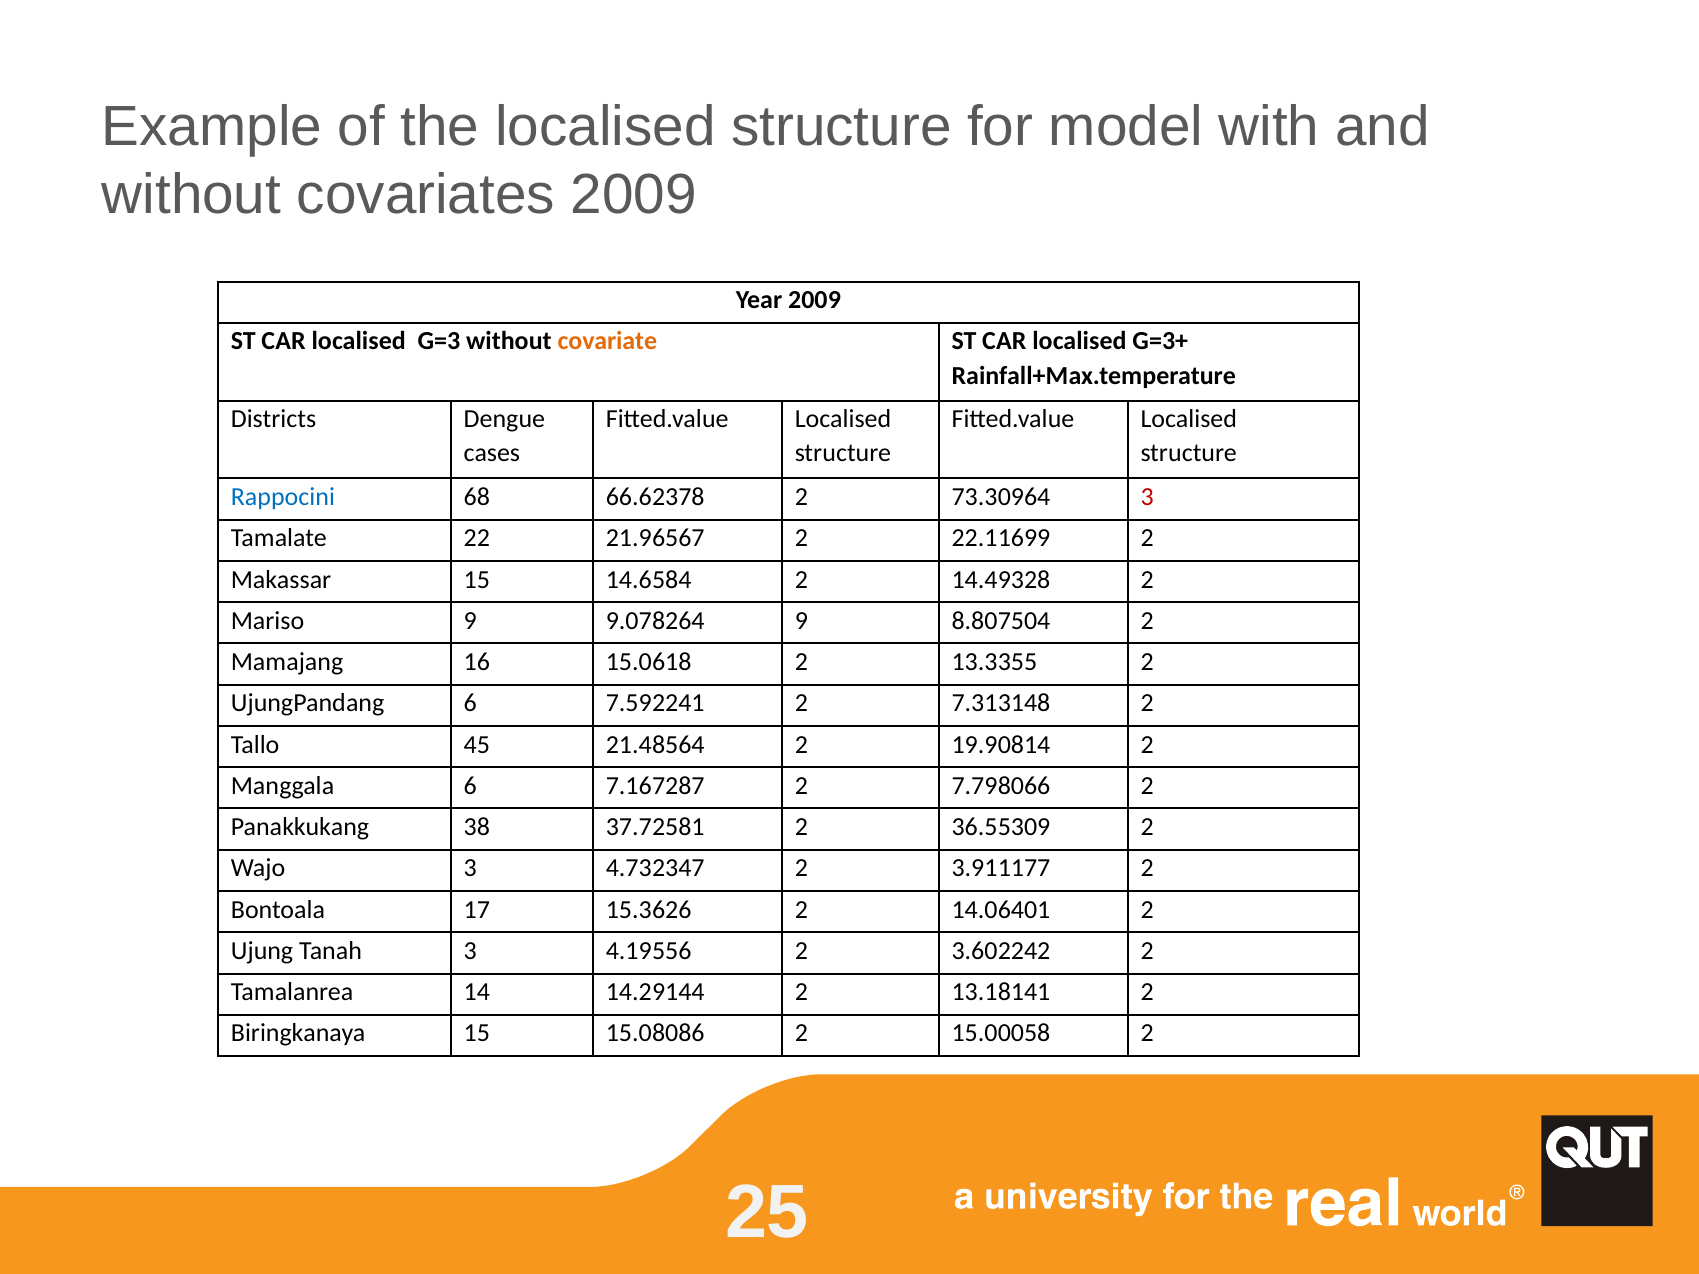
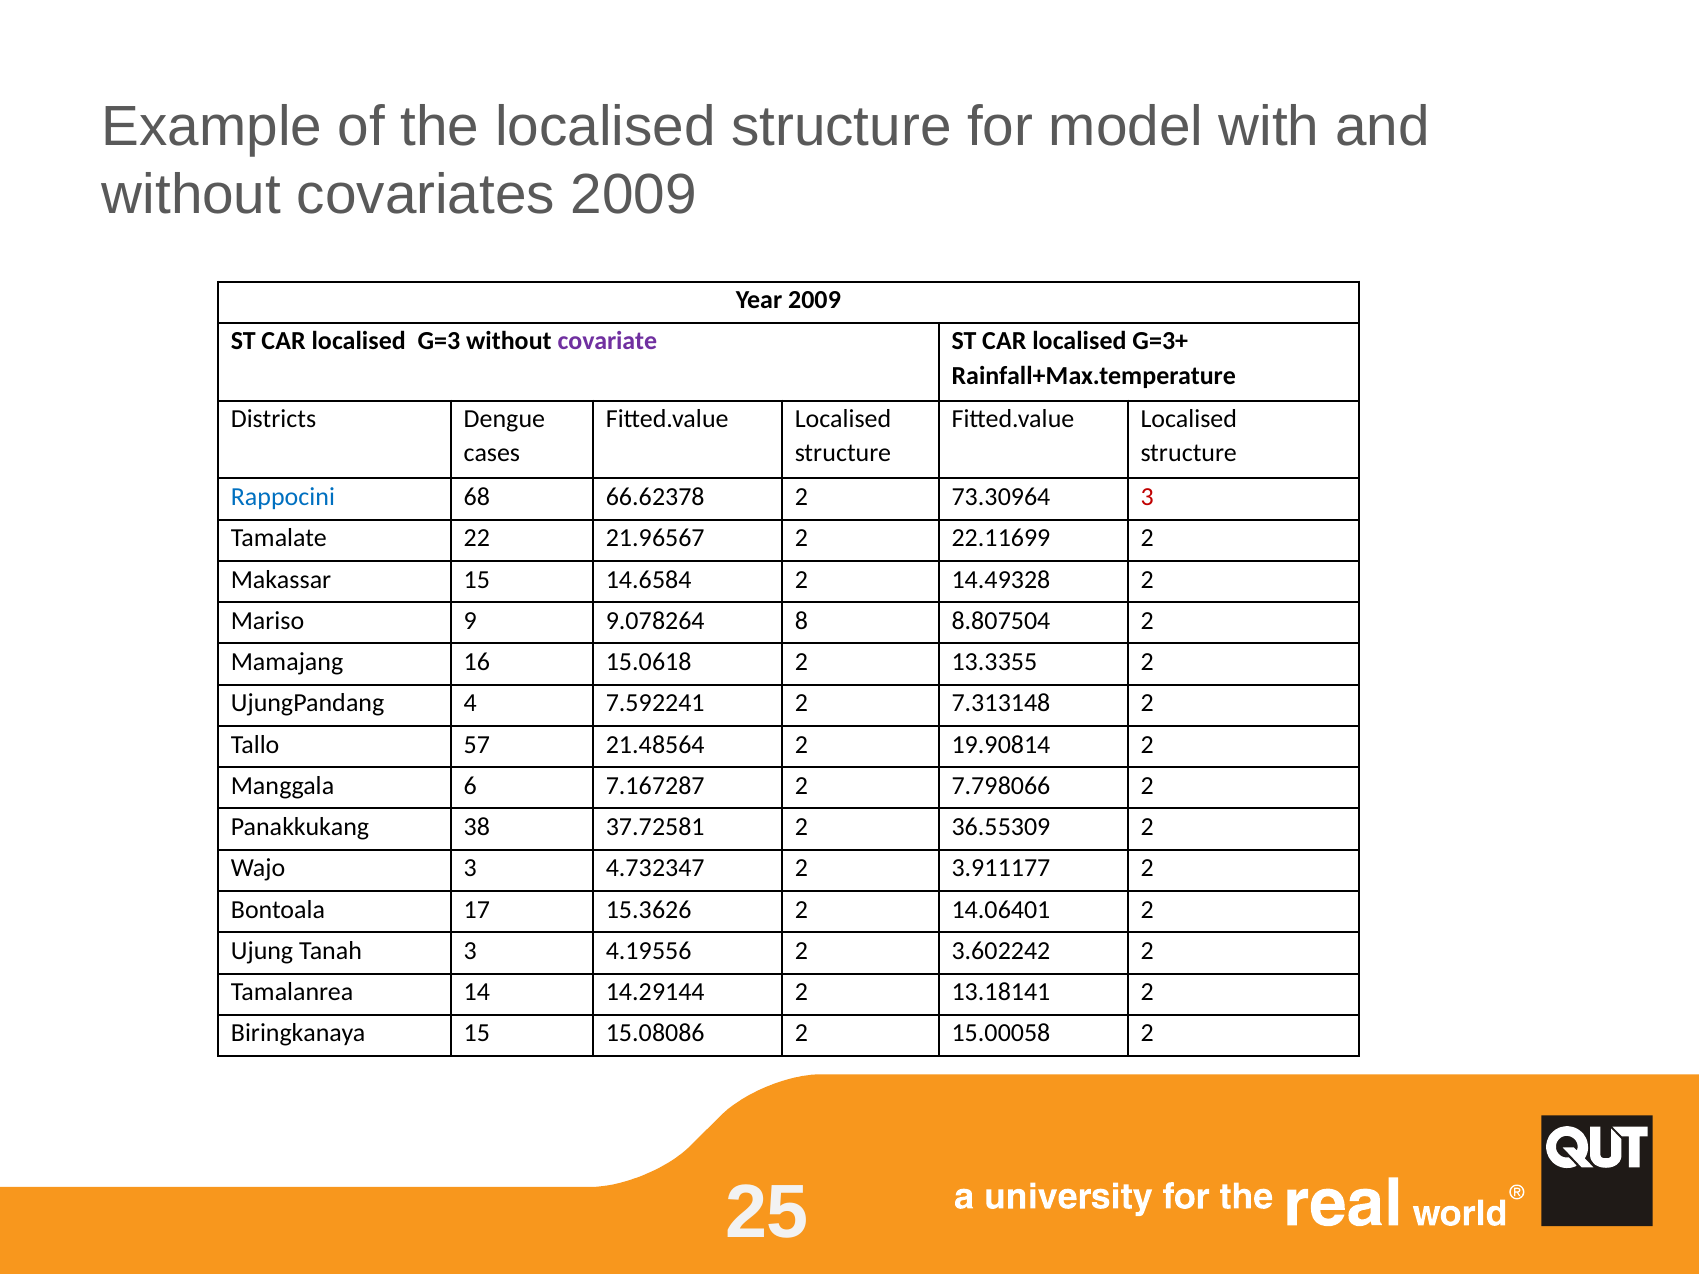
covariate colour: orange -> purple (607, 341)
9.078264 9: 9 -> 8 (801, 621)
UjungPandang 6: 6 -> 4 (470, 703)
45: 45 -> 57 (477, 745)
